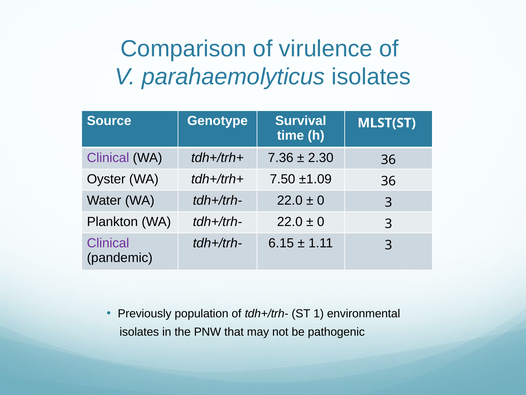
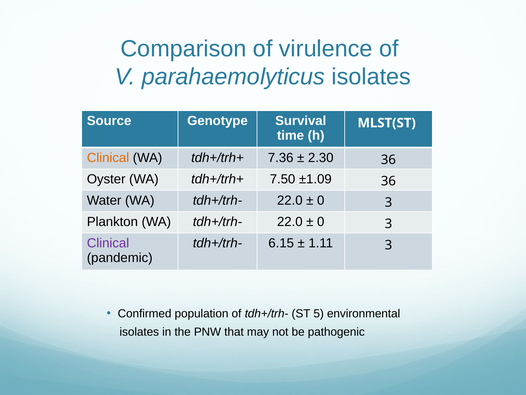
Clinical colour: purple -> orange (108, 158)
Previously: Previously -> Confirmed (145, 313)
1: 1 -> 5 (319, 313)
